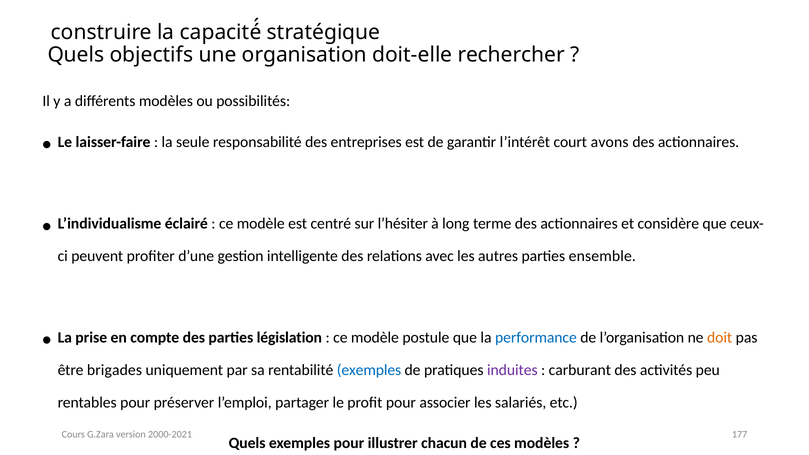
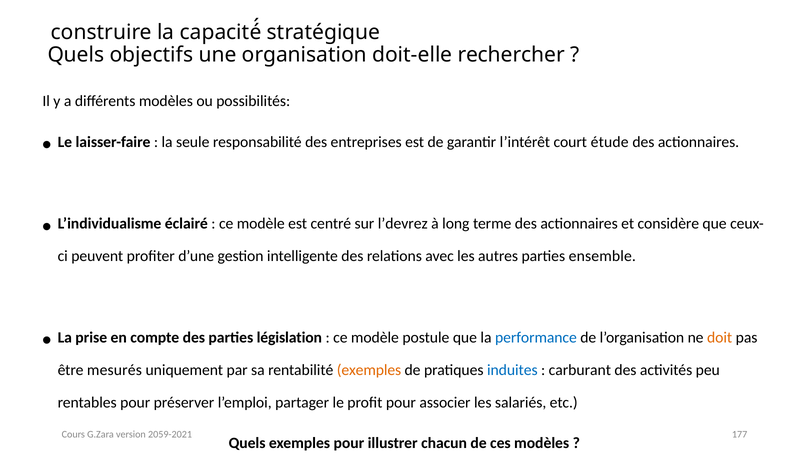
avons: avons -> étude (610, 142)
l’hésiter: l’hésiter -> l’devrez (403, 224)
brigades: brigades -> mesurés (114, 370)
exemples colour: blue -> orange (369, 370)
induites colour: purple -> blue (512, 370)
2000-2021: 2000-2021 -> 2059-2021 (170, 435)
